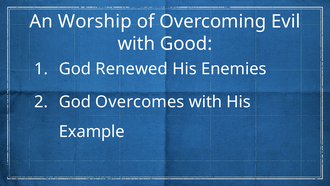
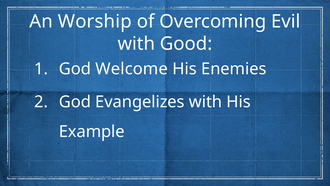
Renewed: Renewed -> Welcome (132, 69)
Overcomes: Overcomes -> Evangelizes (140, 102)
